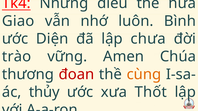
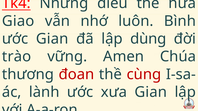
ước Diện: Diện -> Gian (52, 39)
chưa: chưa -> dùng (148, 39)
cùng colour: orange -> red (144, 75)
thủy: thủy -> lành (44, 92)
xưa Thốt: Thốt -> Gian (151, 92)
